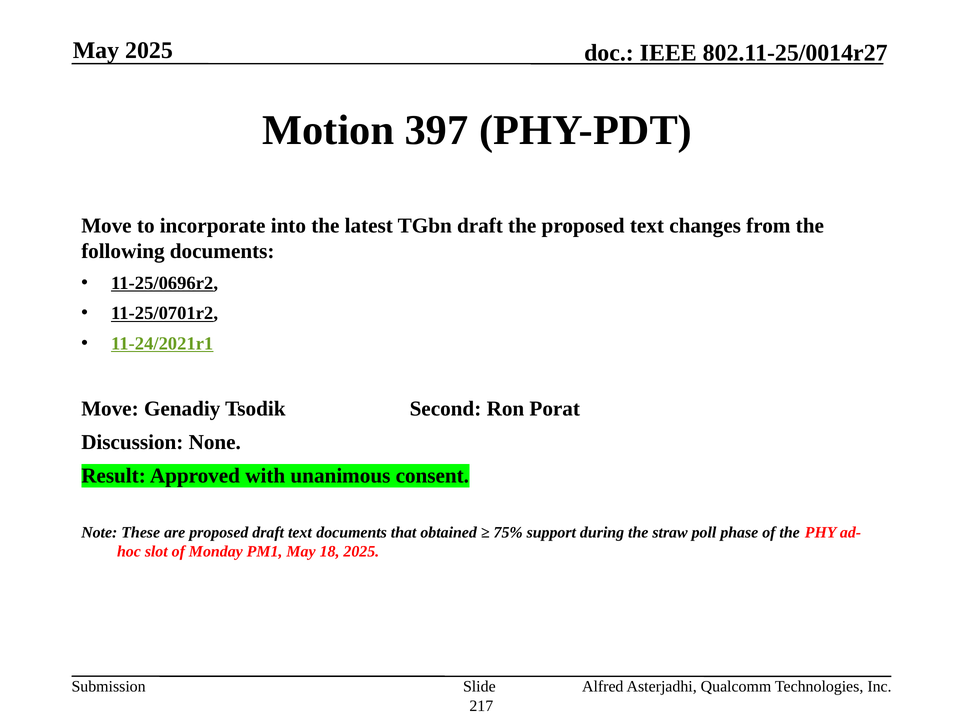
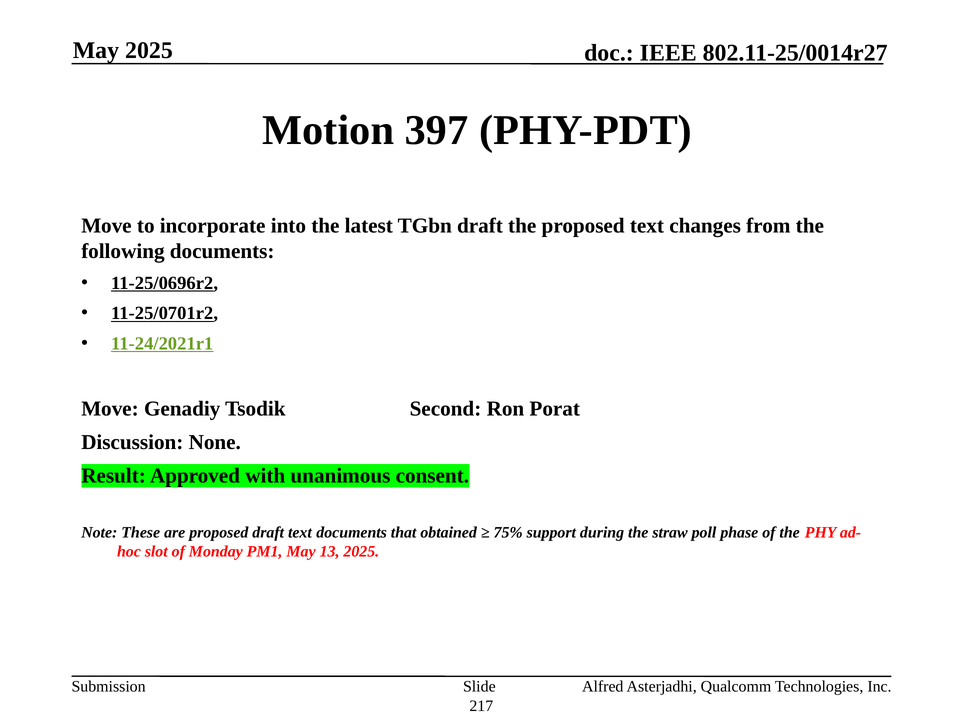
18: 18 -> 13 (330, 552)
